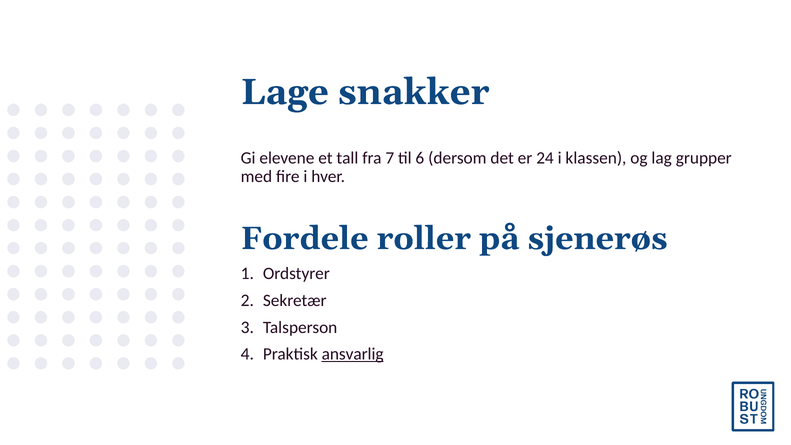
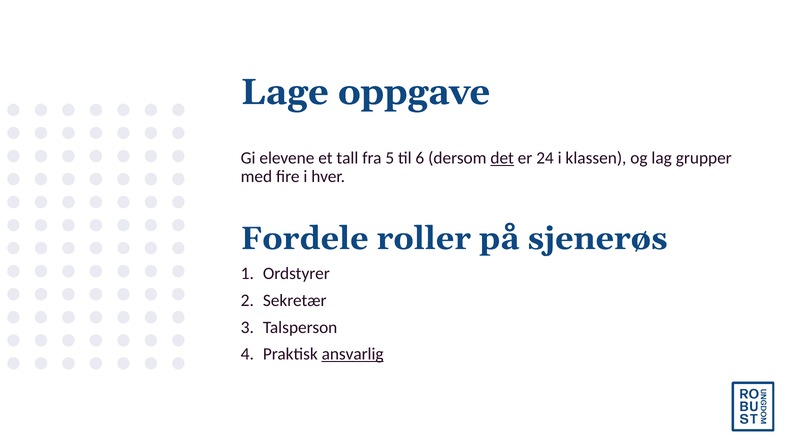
snakker: snakker -> oppgave (414, 92)
7: 7 -> 5 (390, 158)
det underline: none -> present (502, 158)
